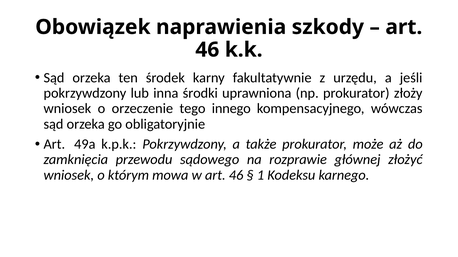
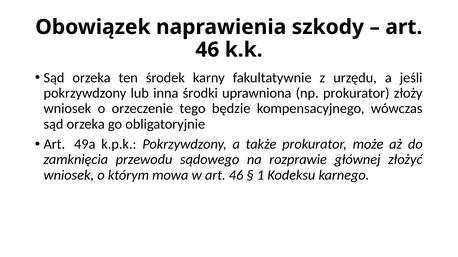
innego: innego -> będzie (231, 109)
